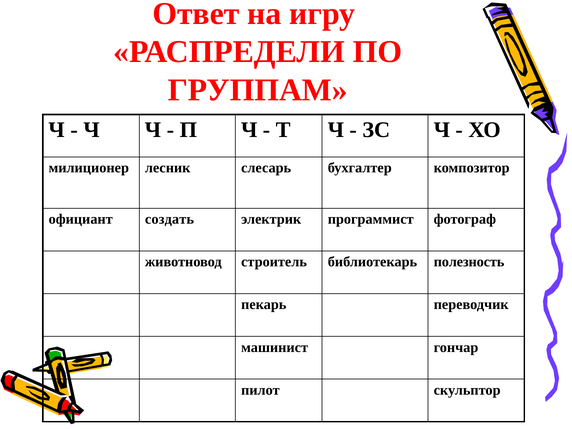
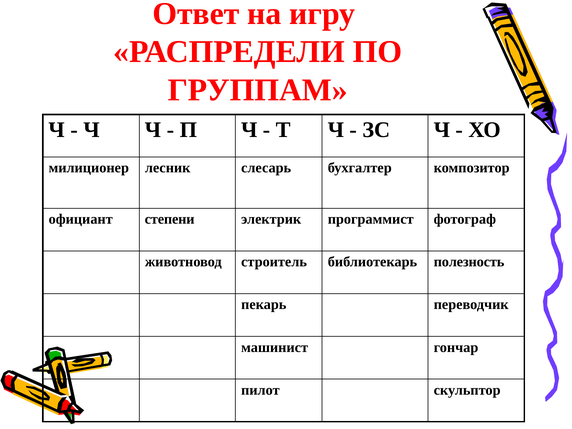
создать: создать -> степени (170, 219)
